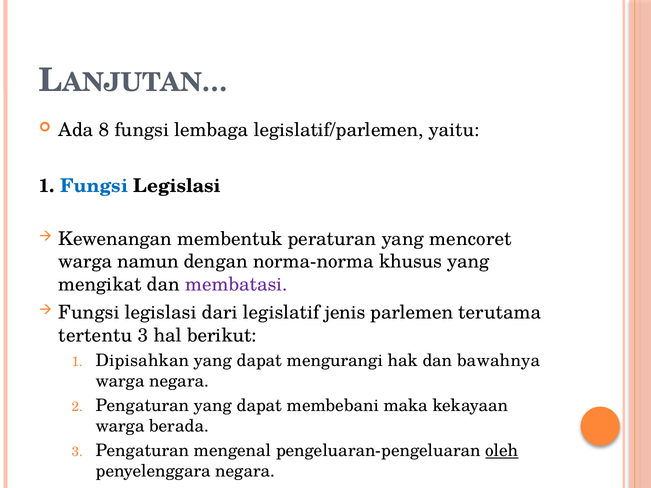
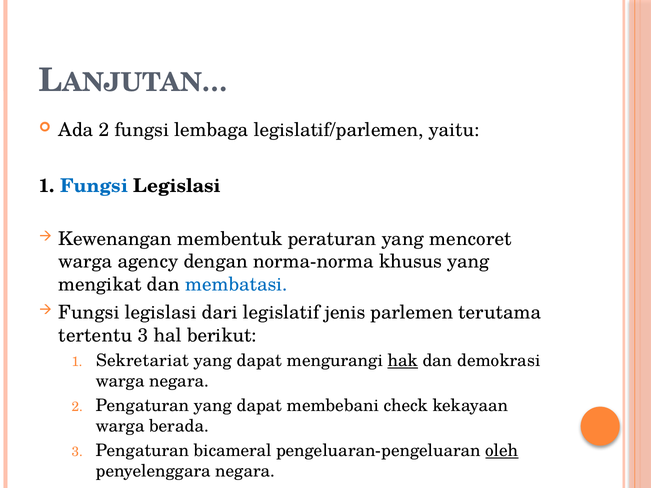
Ada 8: 8 -> 2 (104, 130)
namun: namun -> agency (148, 262)
membatasi colour: purple -> blue (237, 284)
Dipisahkan: Dipisahkan -> Sekretariat (143, 361)
hak underline: none -> present (403, 361)
bawahnya: bawahnya -> demokrasi (499, 361)
maka: maka -> check (406, 406)
mengenal: mengenal -> bicameral (233, 451)
